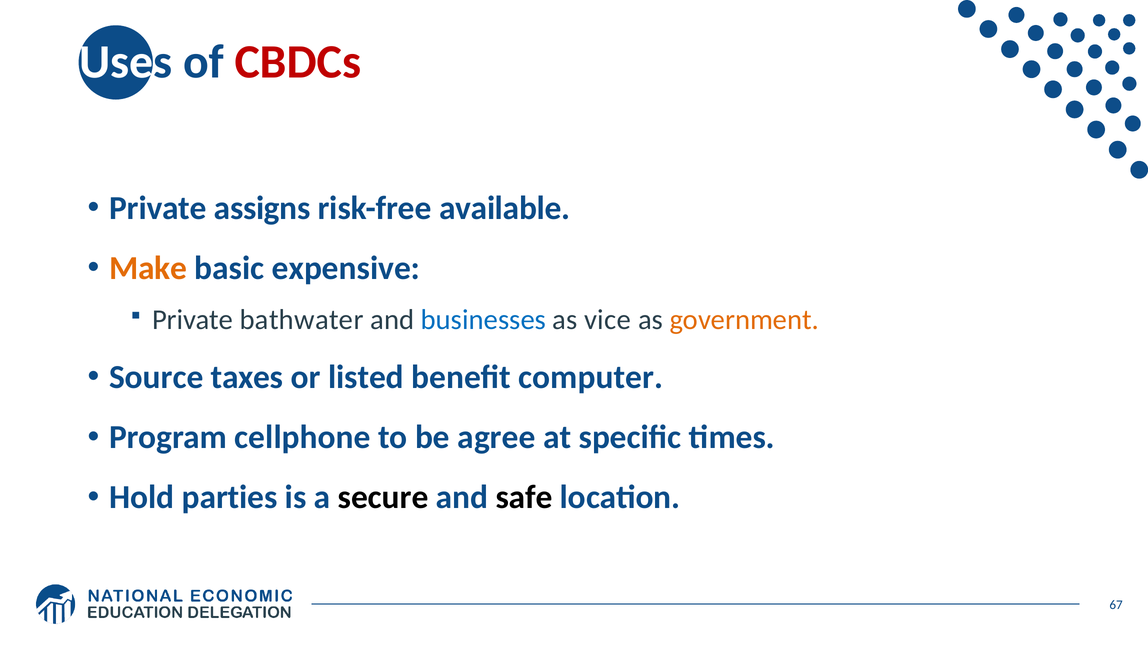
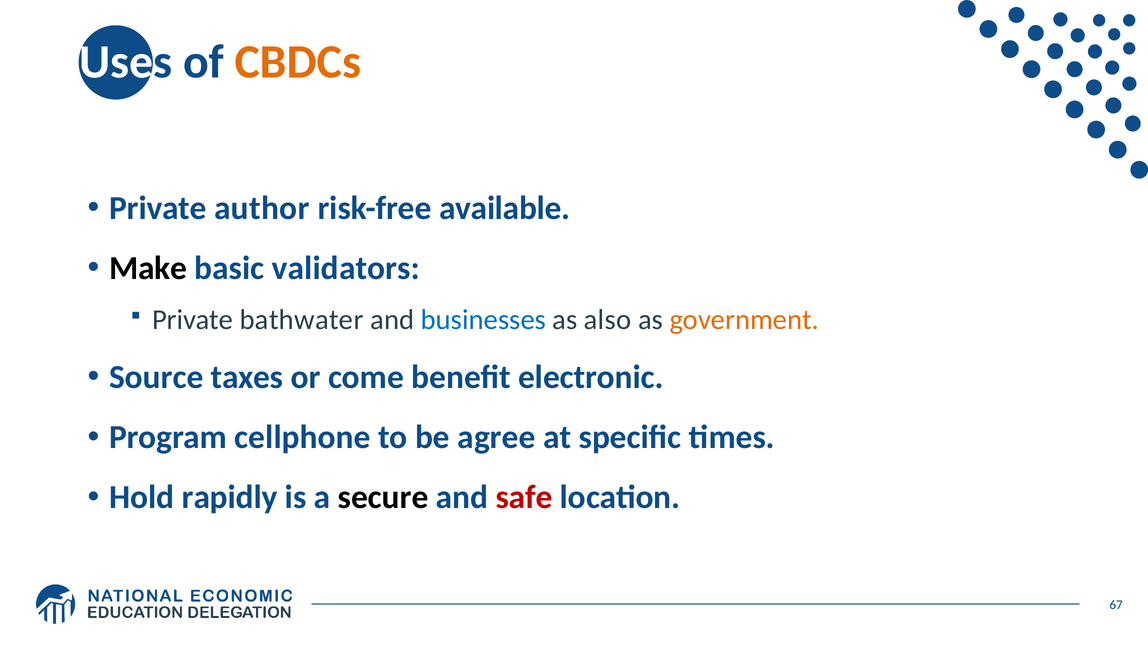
CBDCs colour: red -> orange (298, 62)
assigns: assigns -> author (262, 208)
Make colour: orange -> black (148, 268)
expensive: expensive -> validators (346, 268)
vice: vice -> also (608, 320)
listed: listed -> come (366, 377)
computer: computer -> electronic (591, 377)
parties: parties -> rapidly (230, 497)
safe colour: black -> red (524, 497)
